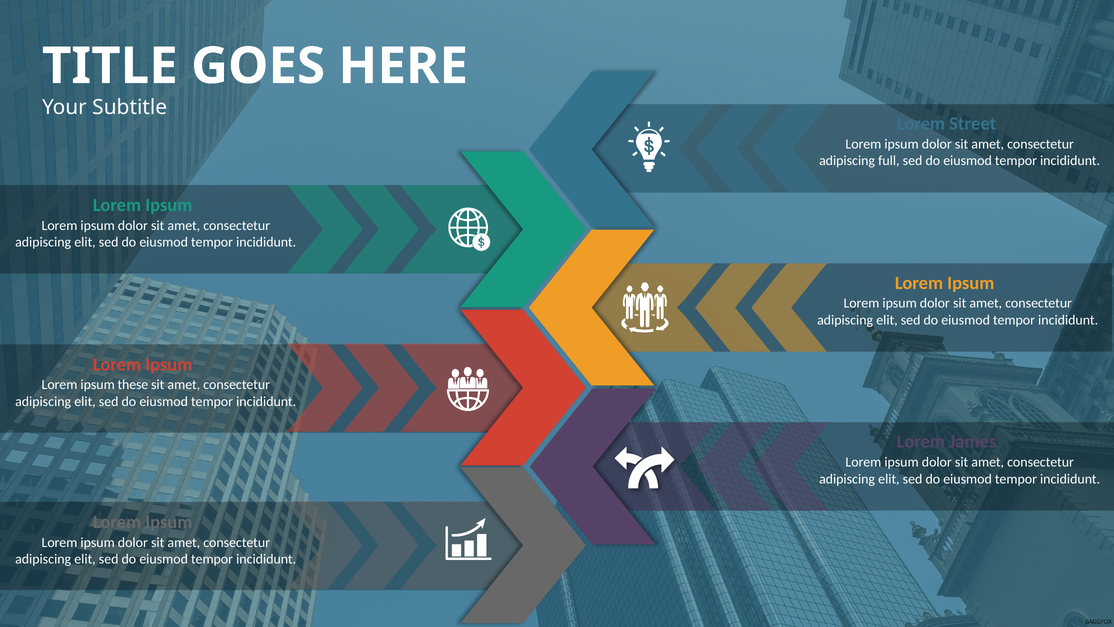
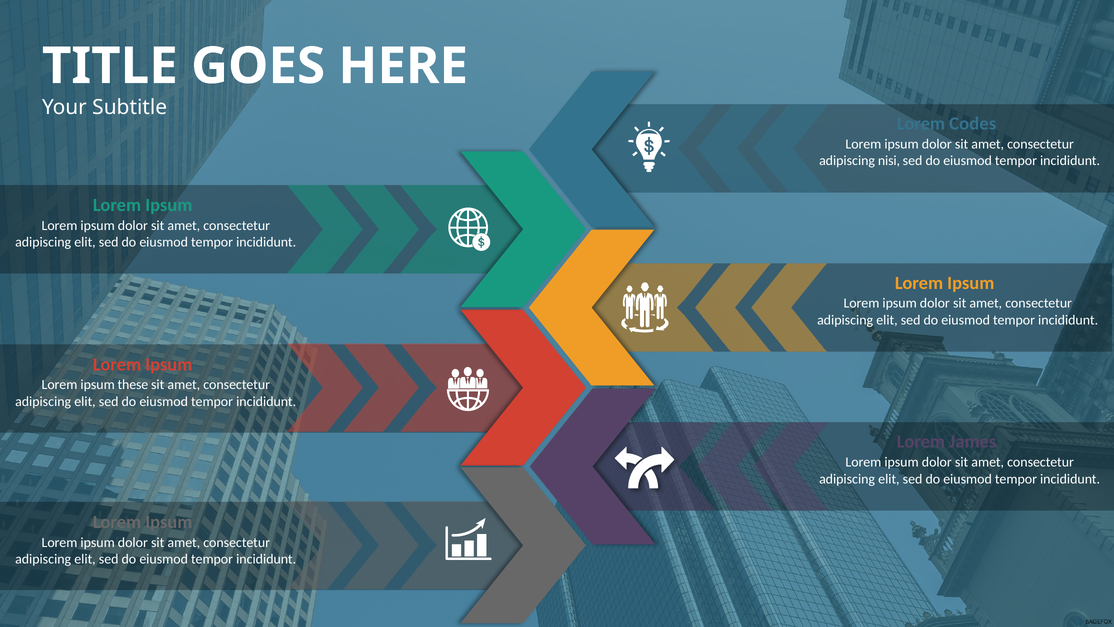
Street: Street -> Codes (973, 124)
full: full -> nisi (889, 161)
